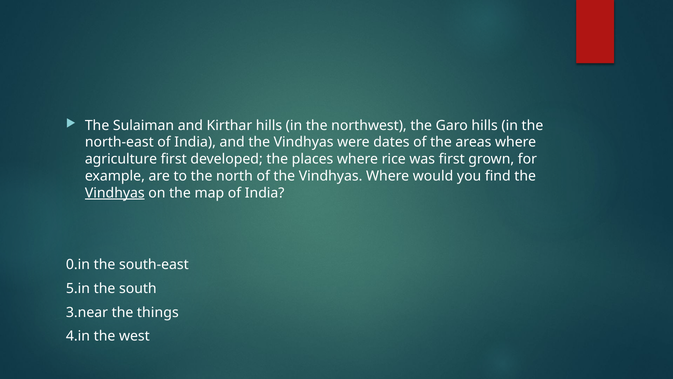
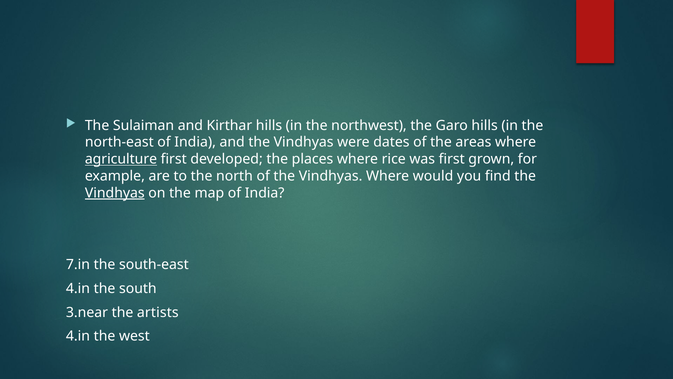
agriculture underline: none -> present (121, 159)
0.in: 0.in -> 7.in (78, 264)
5.in: 5.in -> 4.in (78, 288)
things: things -> artists (158, 312)
